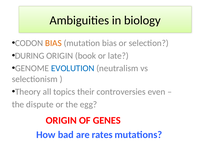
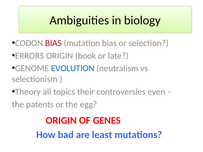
BIAS colour: orange -> red (53, 43)
DURING: DURING -> ERRORS (30, 56)
dispute: dispute -> patents (40, 105)
rates: rates -> least (102, 135)
